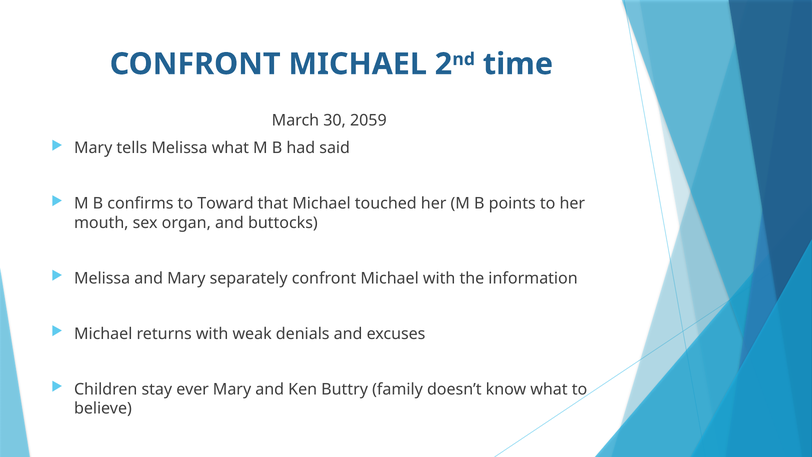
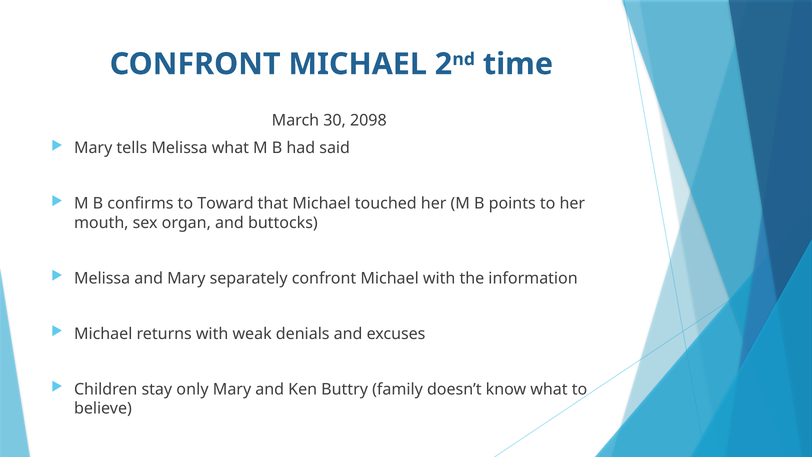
2059: 2059 -> 2098 (368, 120)
ever: ever -> only (192, 389)
